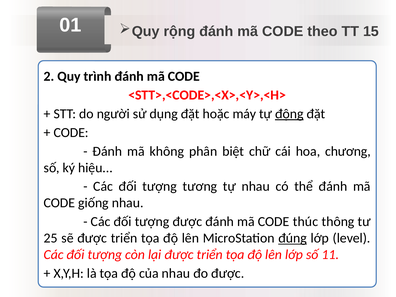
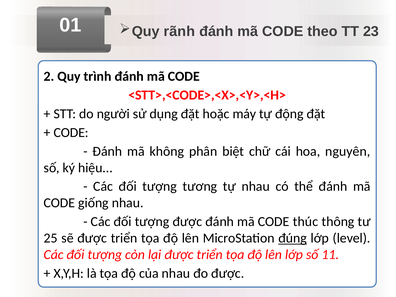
rộng: rộng -> rãnh (179, 31)
15: 15 -> 23 (371, 31)
động underline: present -> none (289, 114)
chương: chương -> nguyên (348, 151)
